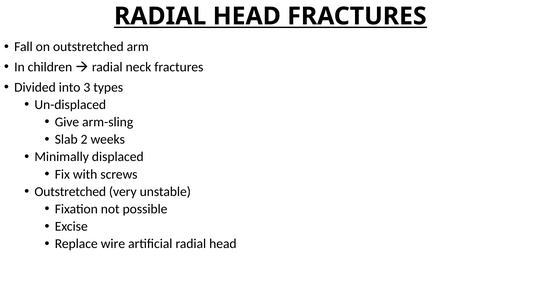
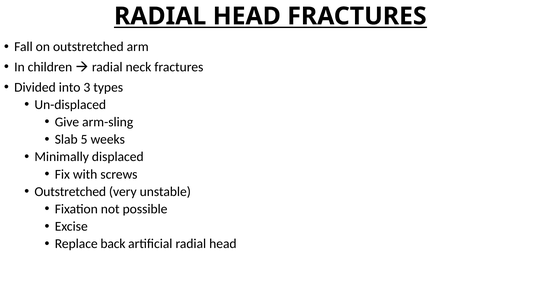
2: 2 -> 5 (84, 140)
wire: wire -> back (113, 244)
